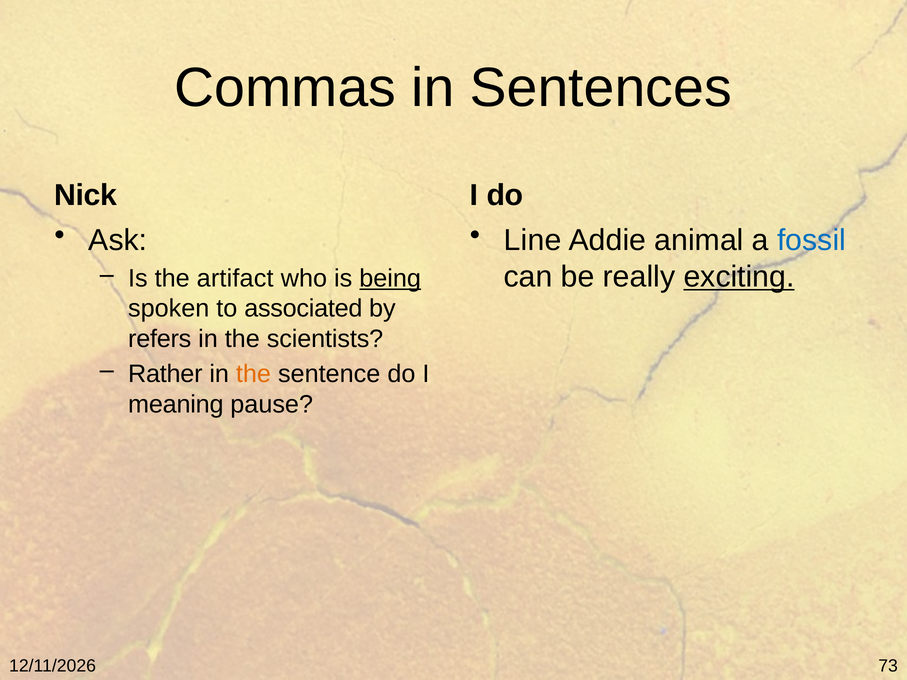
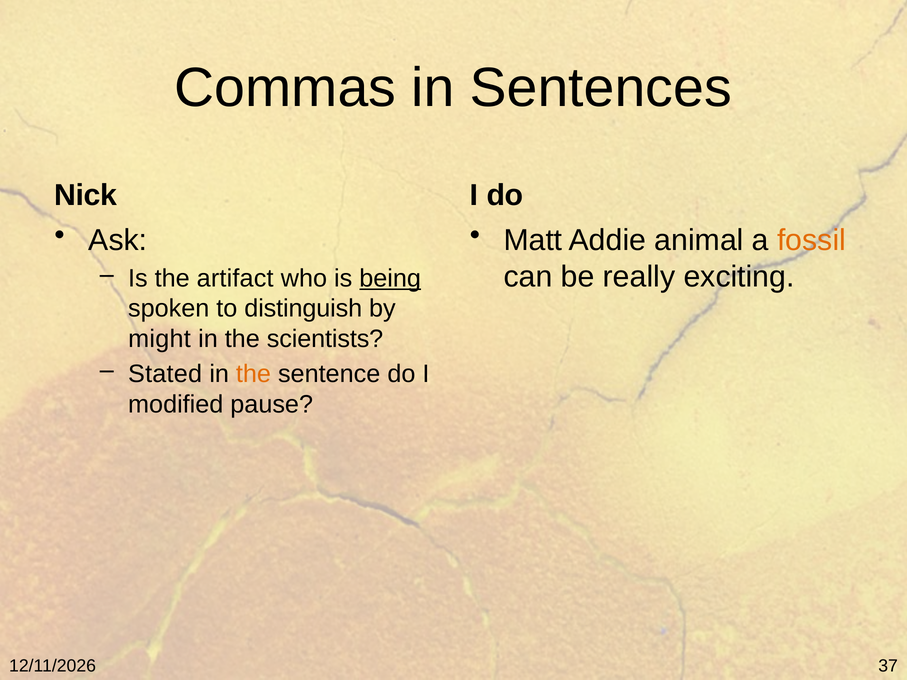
Line: Line -> Matt (533, 241)
fossil colour: blue -> orange (812, 241)
exciting underline: present -> none (739, 277)
associated: associated -> distinguish (303, 309)
refers: refers -> might (159, 339)
Rather: Rather -> Stated (165, 374)
meaning: meaning -> modified (176, 404)
73: 73 -> 37 (888, 666)
